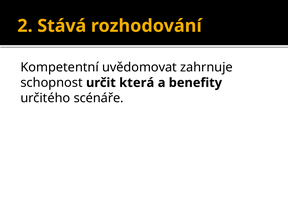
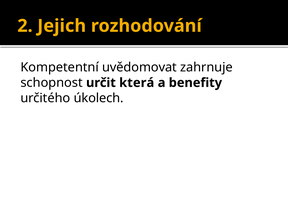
Stává: Stává -> Jejich (62, 26)
scénáře: scénáře -> úkolech (99, 98)
